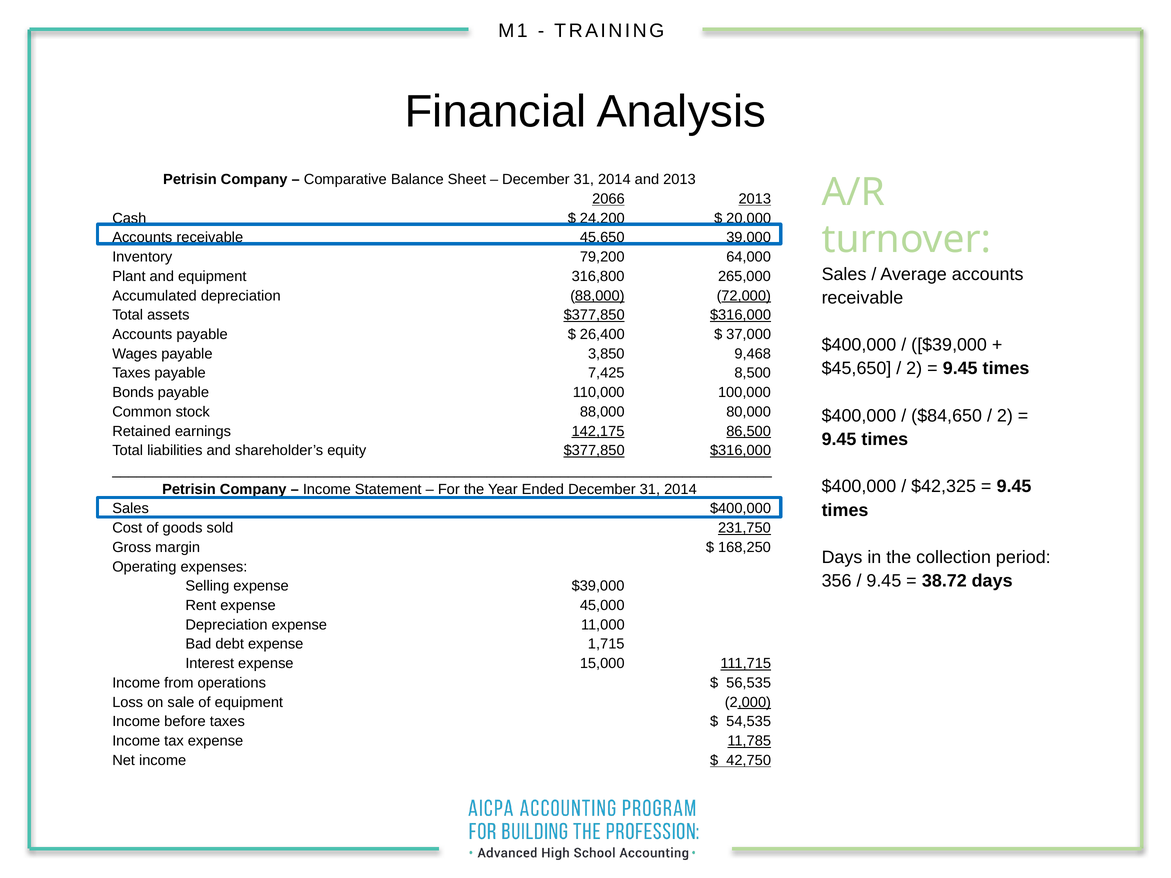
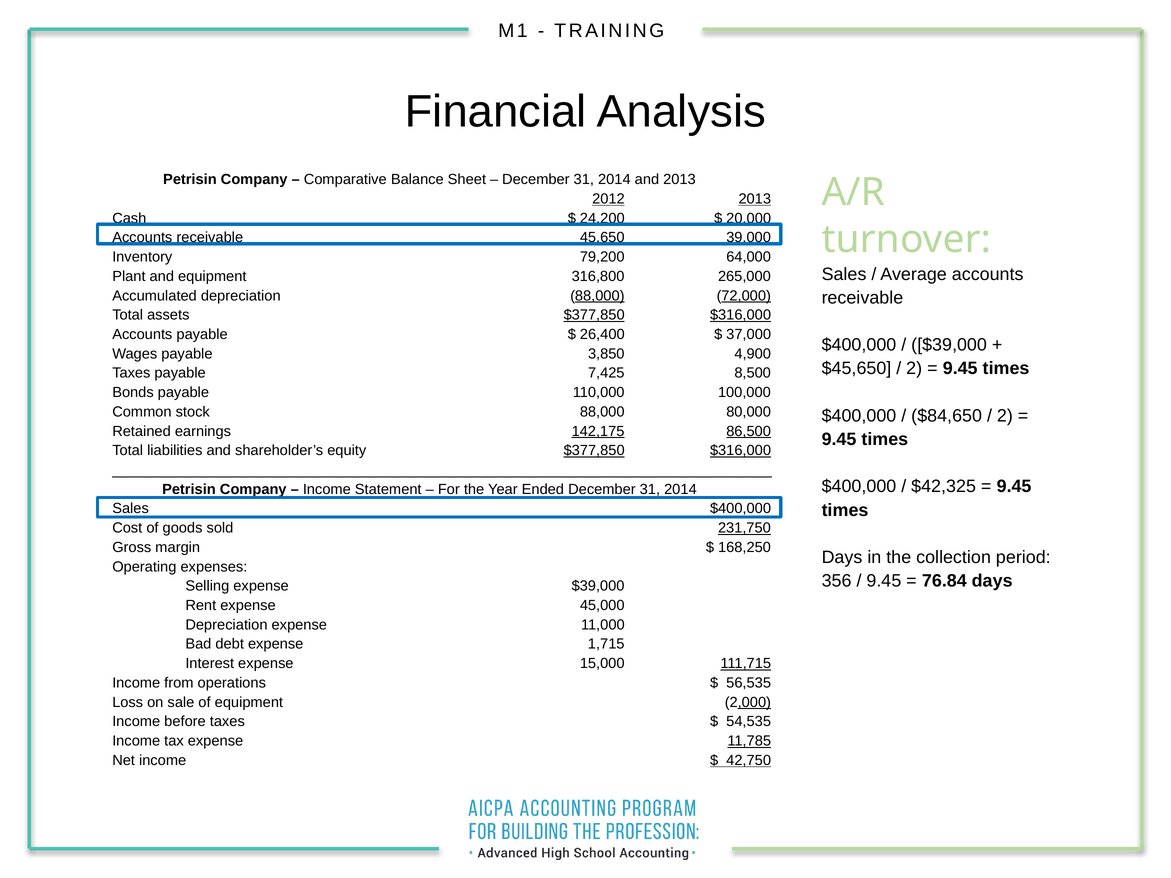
2066: 2066 -> 2012 (608, 199)
9,468: 9,468 -> 4,900 (753, 354)
38.72: 38.72 -> 76.84 (944, 581)
